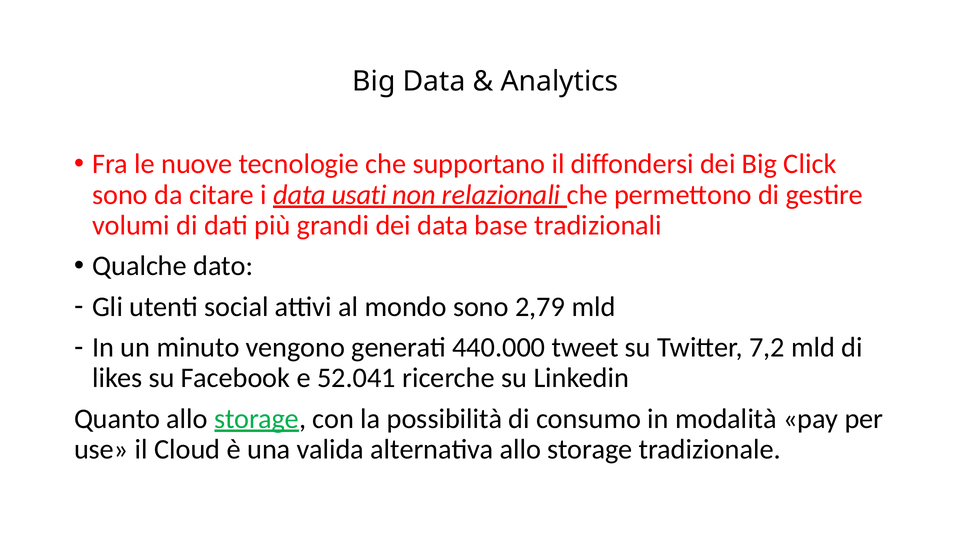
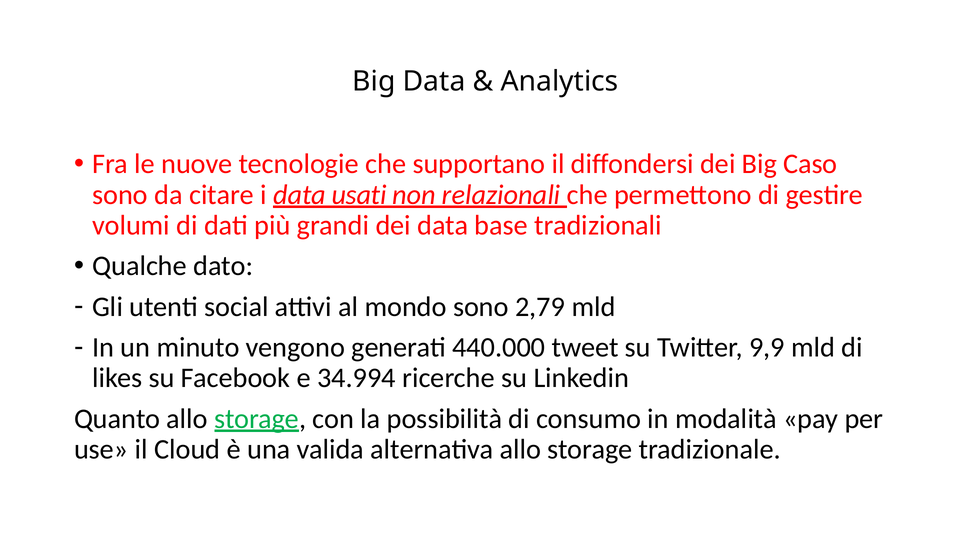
Click: Click -> Caso (810, 164)
7,2: 7,2 -> 9,9 (767, 347)
52.041: 52.041 -> 34.994 (356, 378)
